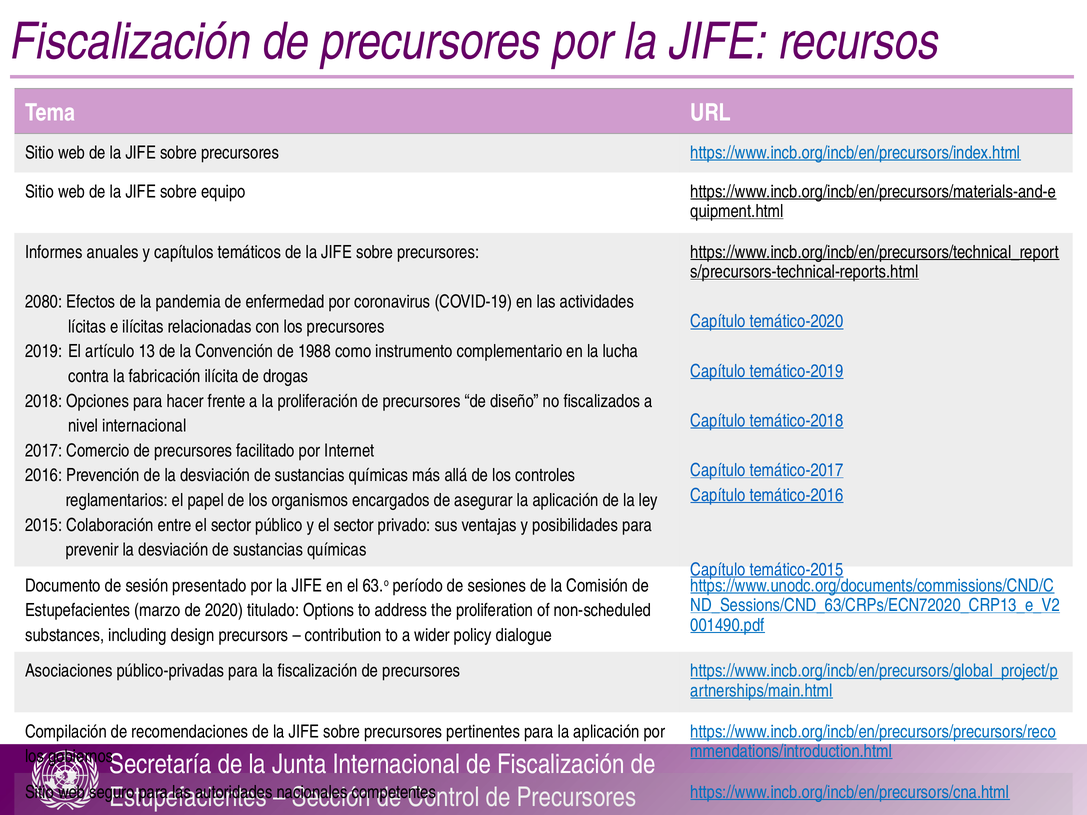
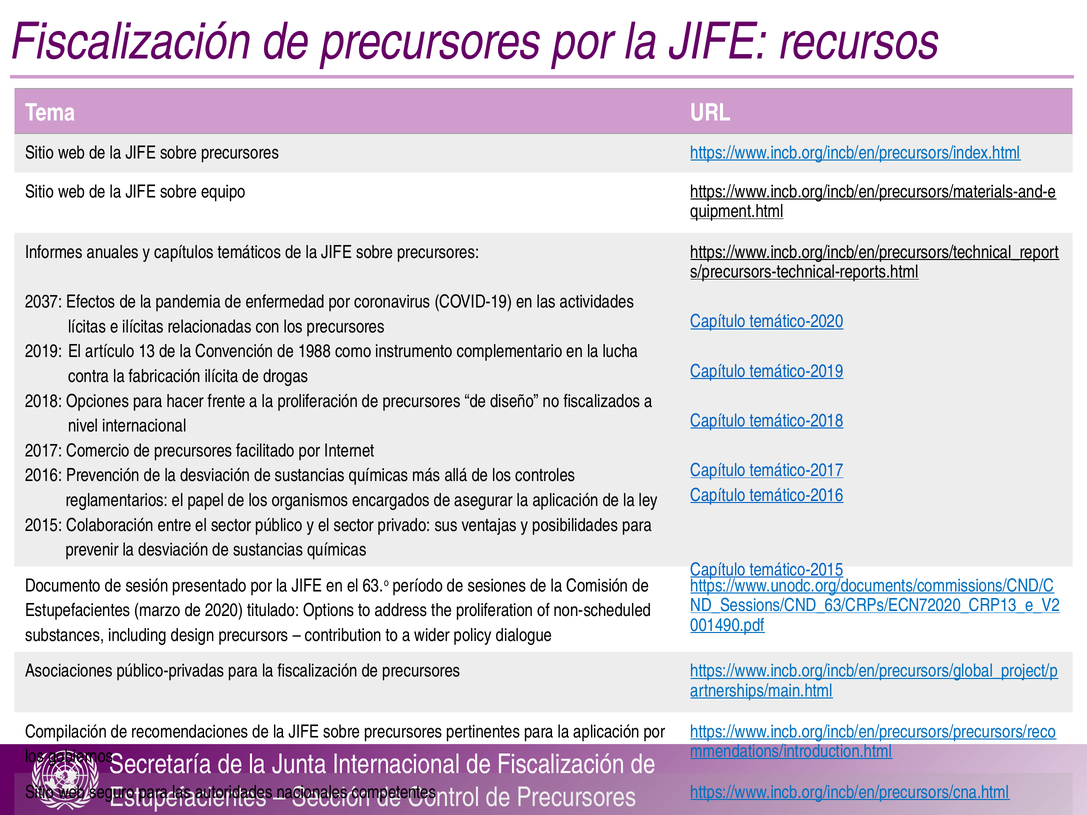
2080: 2080 -> 2037 (44, 302)
